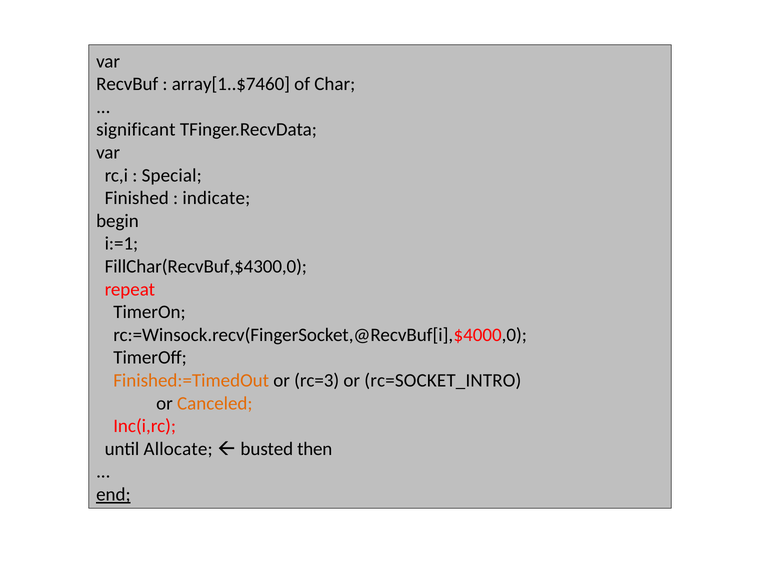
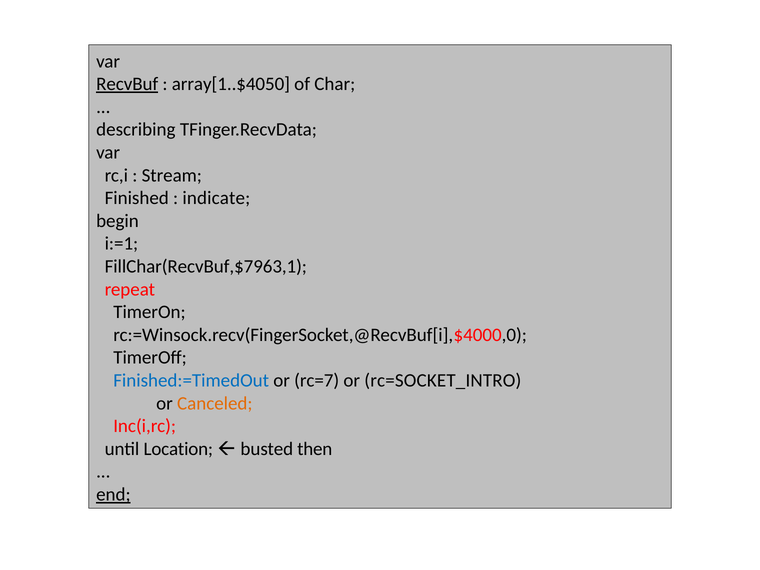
RecvBuf underline: none -> present (127, 84)
array[1..$7460: array[1..$7460 -> array[1..$4050 (231, 84)
significant: significant -> describing (136, 130)
Special: Special -> Stream (172, 175)
FillChar(RecvBuf,$4300,0: FillChar(RecvBuf,$4300,0 -> FillChar(RecvBuf,$7963,1 (206, 267)
Finished:=TimedOut colour: orange -> blue (191, 381)
rc=3: rc=3 -> rc=7 (317, 381)
Allocate: Allocate -> Location (178, 449)
